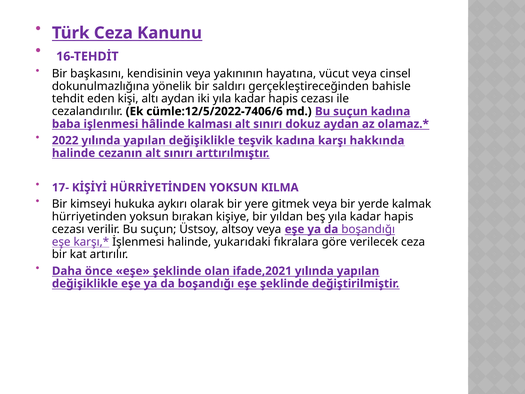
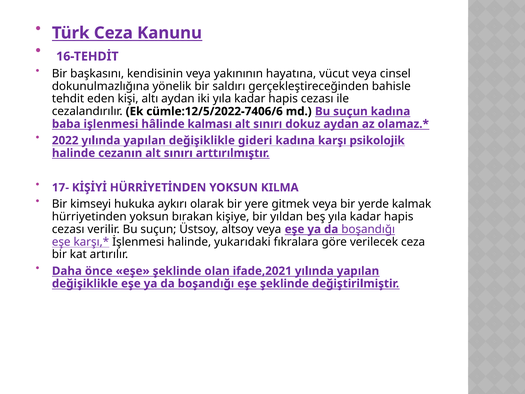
teşvik: teşvik -> gideri (255, 140)
hakkında: hakkında -> psikolojik (377, 140)
